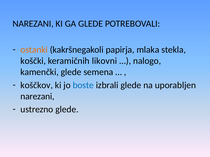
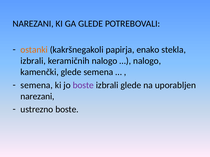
mlaka: mlaka -> enako (148, 50)
koščki: koščki -> izbrali (33, 61)
keramičnih likovni: likovni -> nalogo (105, 61)
koščkov: koščkov -> semena (37, 85)
boste colour: blue -> purple (83, 85)
ustrezno glede: glede -> boste (67, 110)
